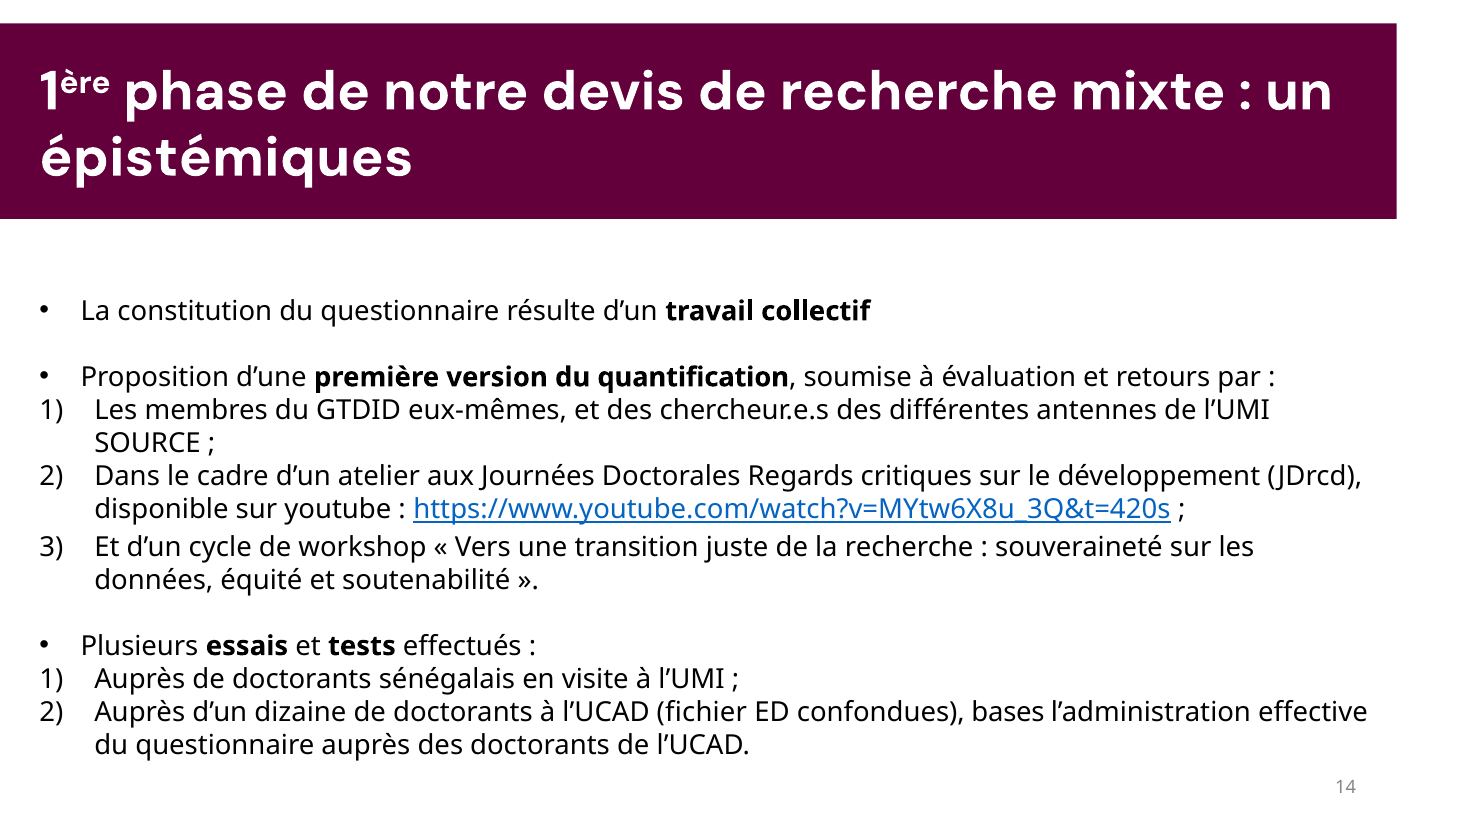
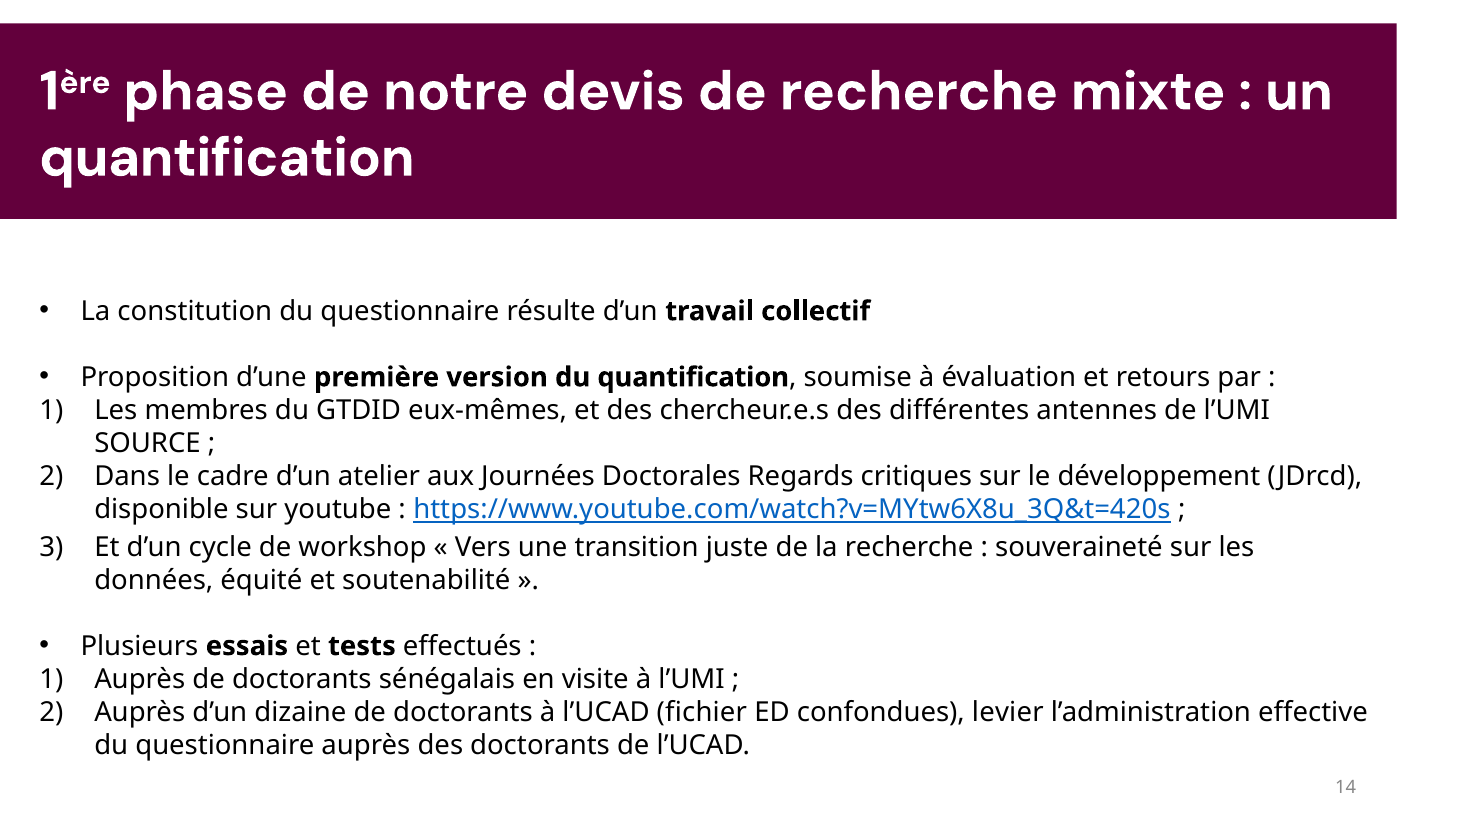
épistémiques: épistémiques -> quantification (227, 157)
bases: bases -> levier (1008, 712)
